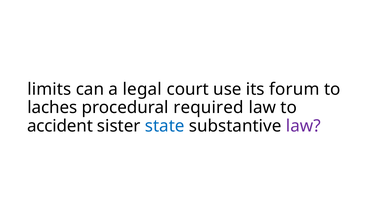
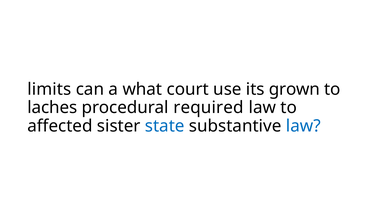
legal: legal -> what (142, 89)
forum: forum -> grown (294, 89)
accident: accident -> affected (60, 126)
law colour: purple -> blue (303, 126)
